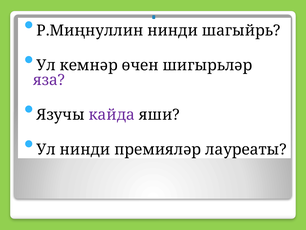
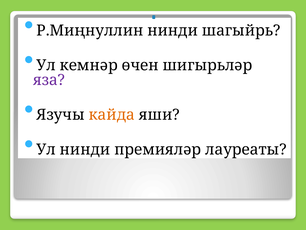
кайда colour: purple -> orange (112, 115)
